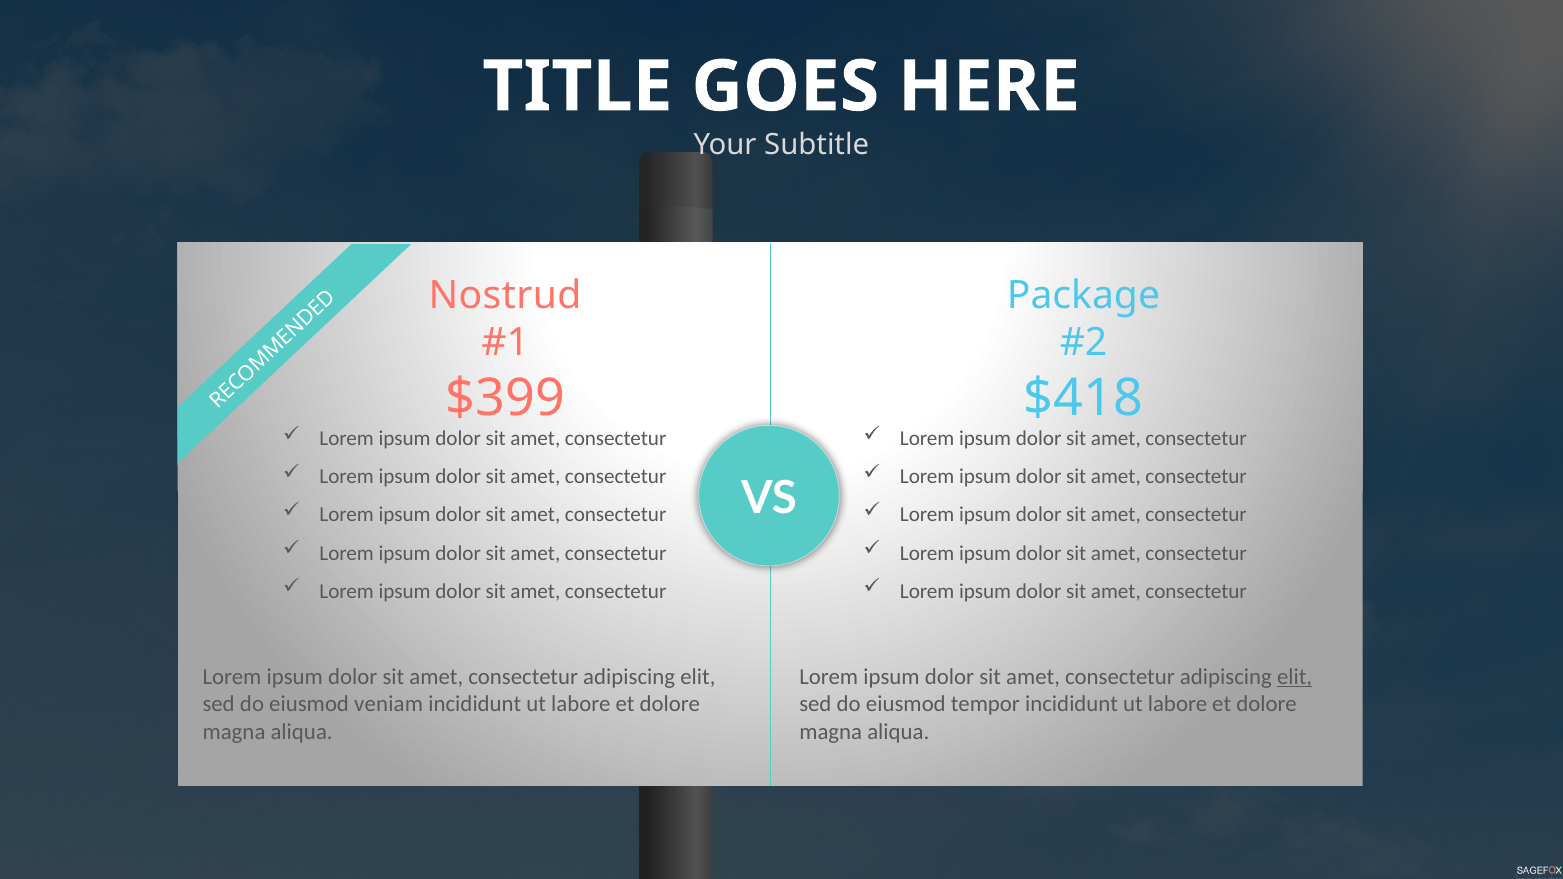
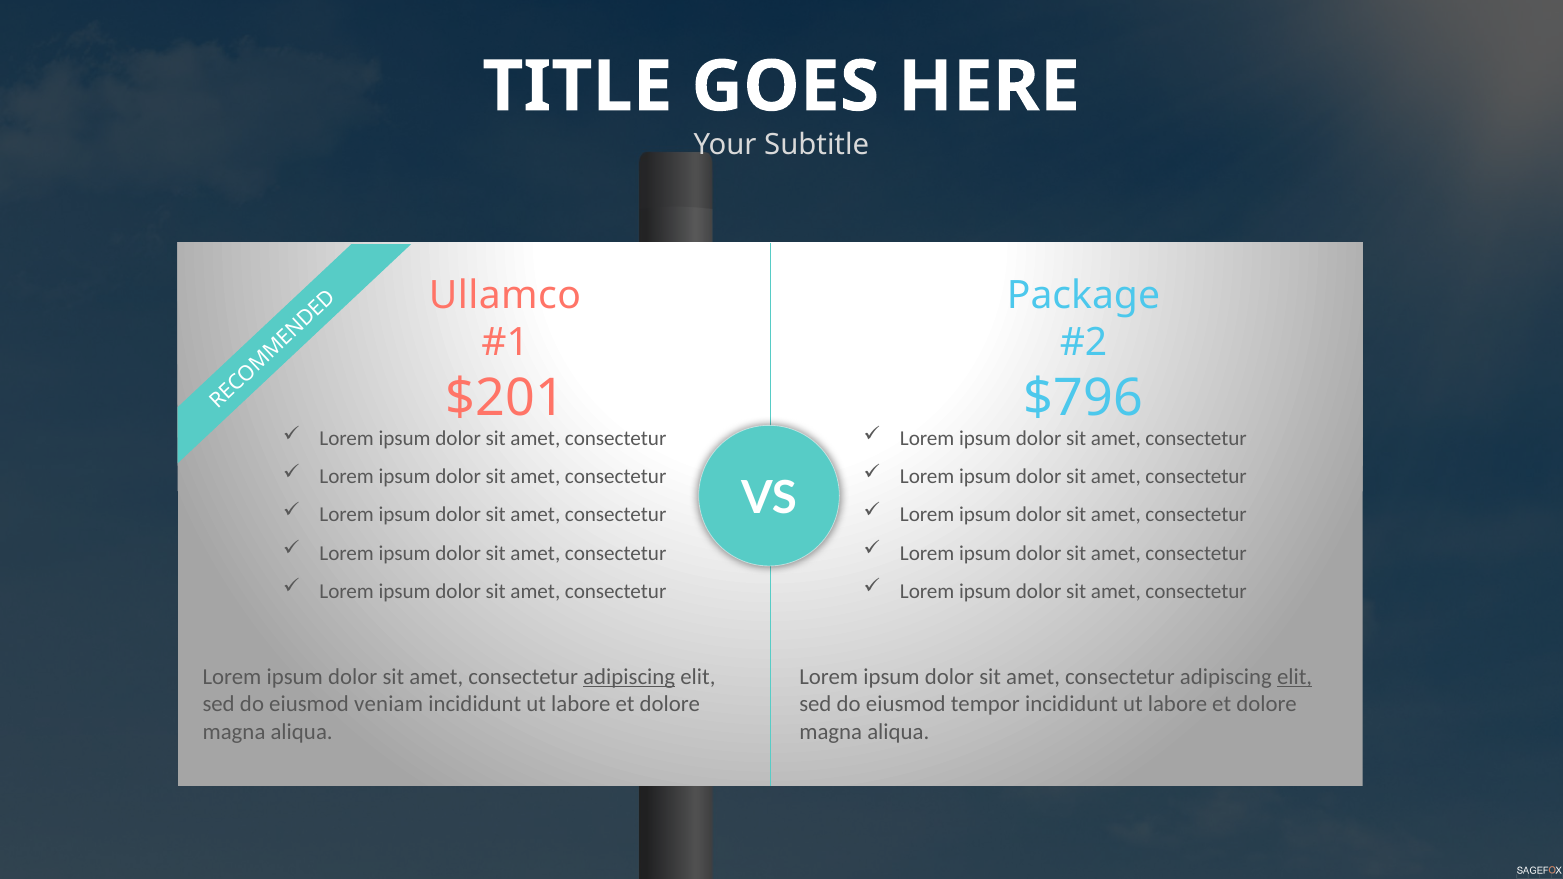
Nostrud: Nostrud -> Ullamco (505, 296)
$399: $399 -> $201 (505, 399)
$418: $418 -> $796 (1084, 399)
adipiscing underline: none -> present (629, 677)
